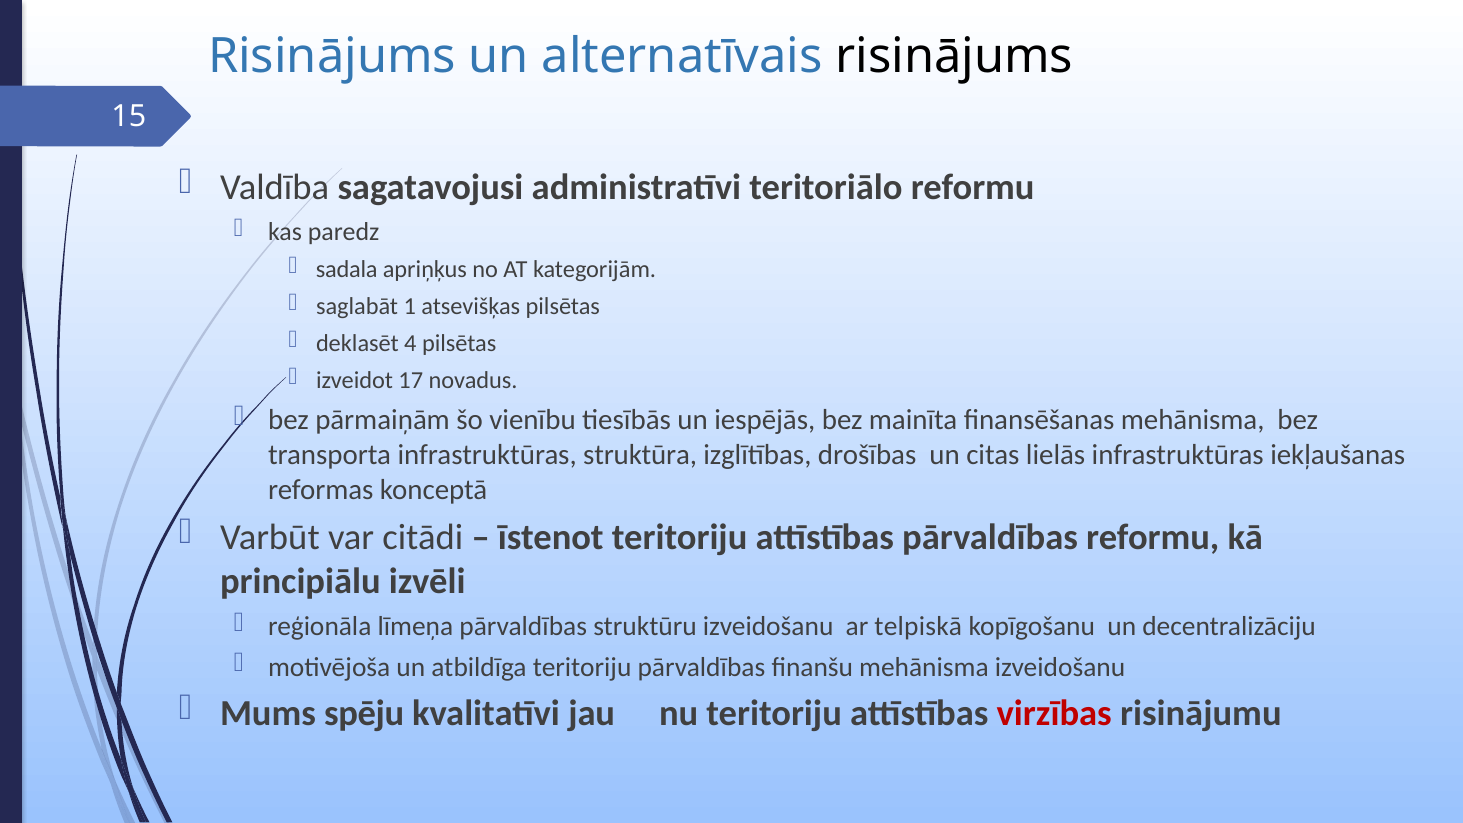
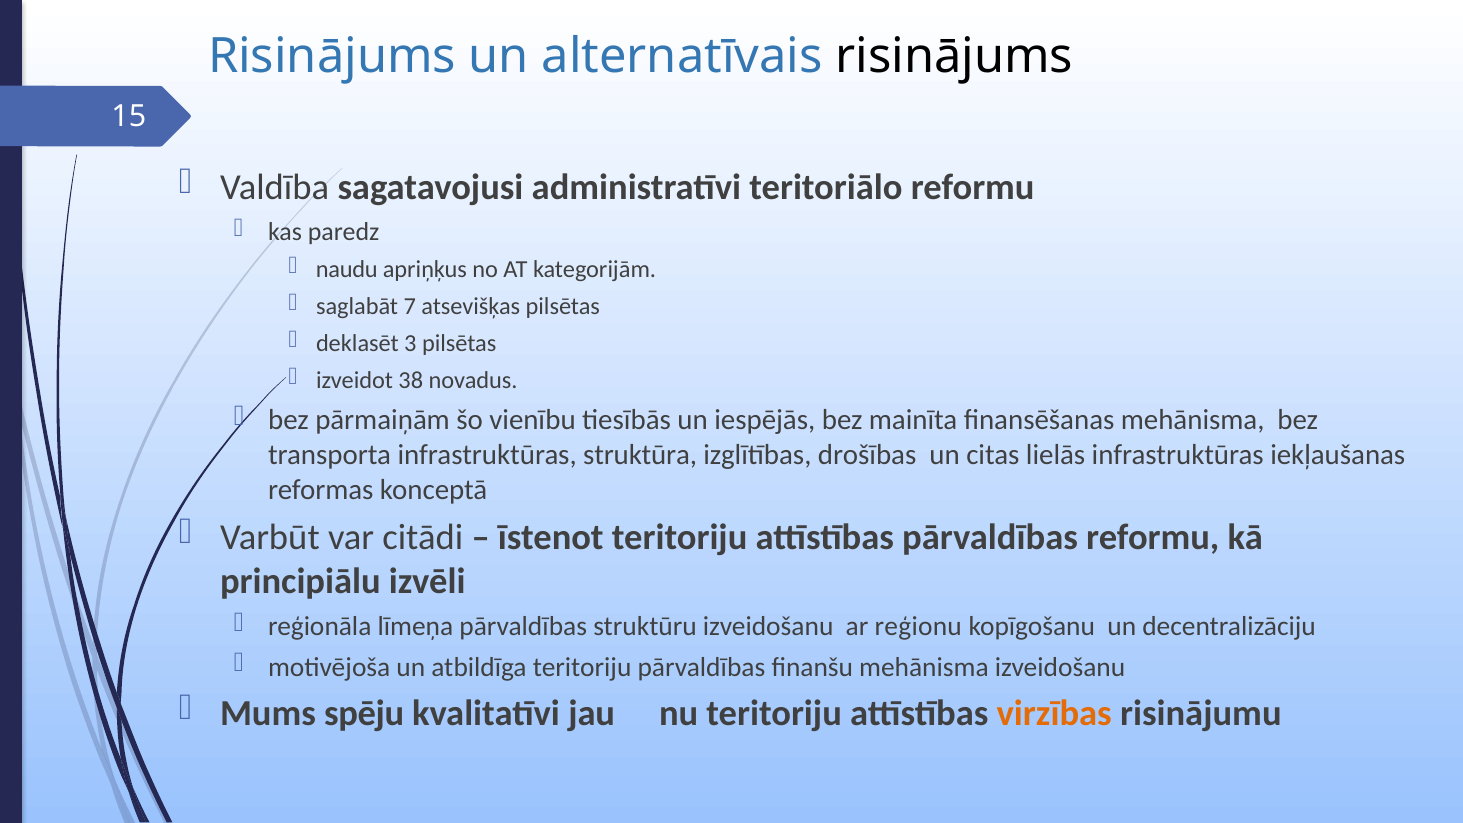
sadala: sadala -> naudu (347, 270)
1: 1 -> 7 (410, 307)
4: 4 -> 3 (410, 344)
17: 17 -> 38 (411, 380)
telpiskā: telpiskā -> reģionu (918, 626)
virzības colour: red -> orange (1054, 714)
